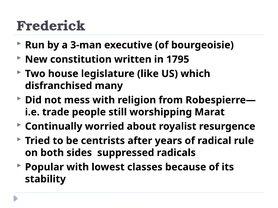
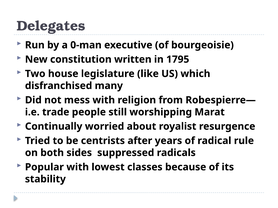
Frederick: Frederick -> Delegates (51, 26)
3-man: 3-man -> 0-man (86, 45)
